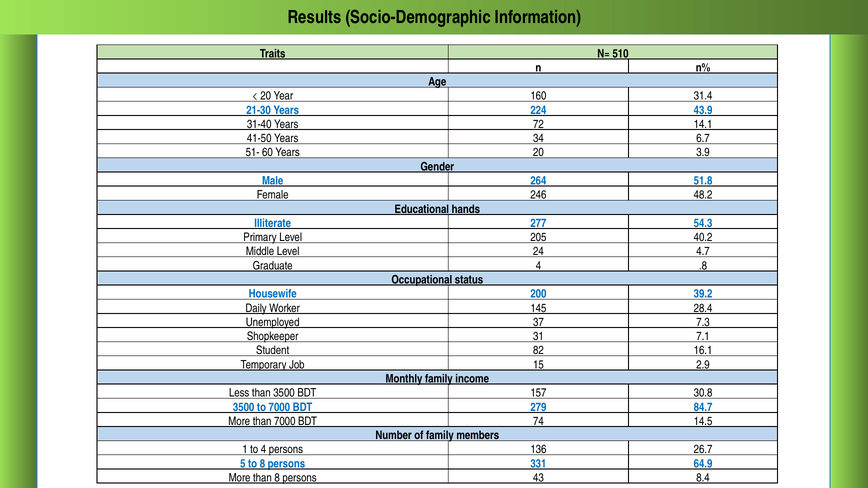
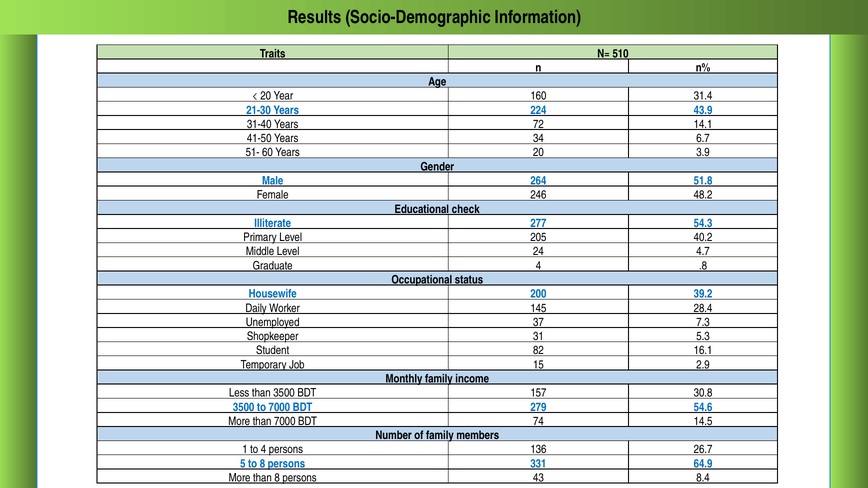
hands: hands -> check (466, 209)
7.1: 7.1 -> 5.3 (703, 337)
84.7: 84.7 -> 54.6 (703, 407)
